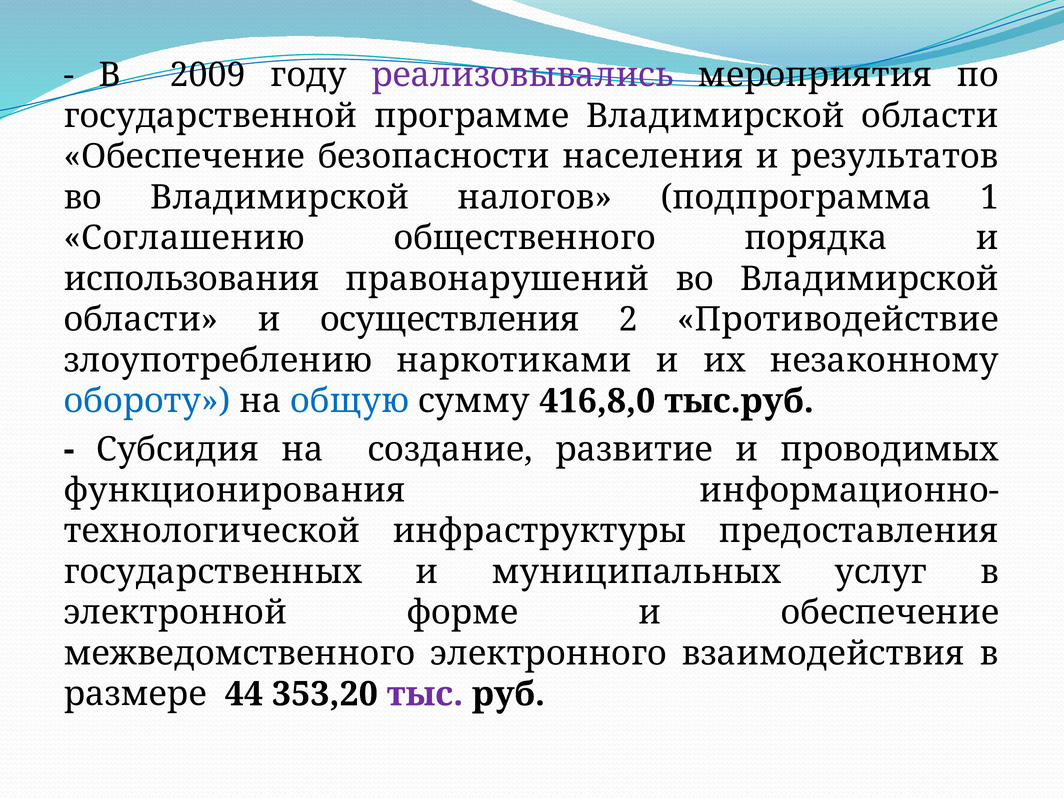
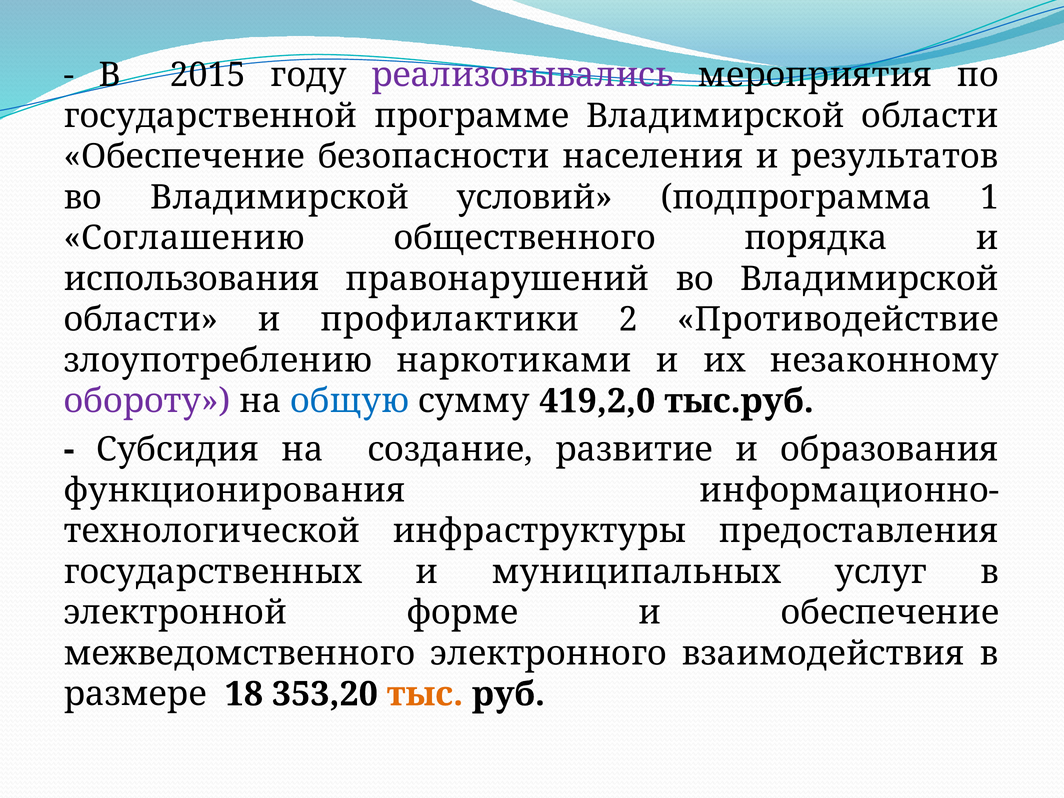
2009: 2009 -> 2015 (208, 75)
налогов: налогов -> условий (535, 197)
осуществления: осуществления -> профилактики (450, 320)
обороту colour: blue -> purple (147, 401)
416,8,0: 416,8,0 -> 419,2,0 (597, 401)
проводимых: проводимых -> образования (890, 450)
44: 44 -> 18 (244, 694)
тыс colour: purple -> orange (425, 694)
